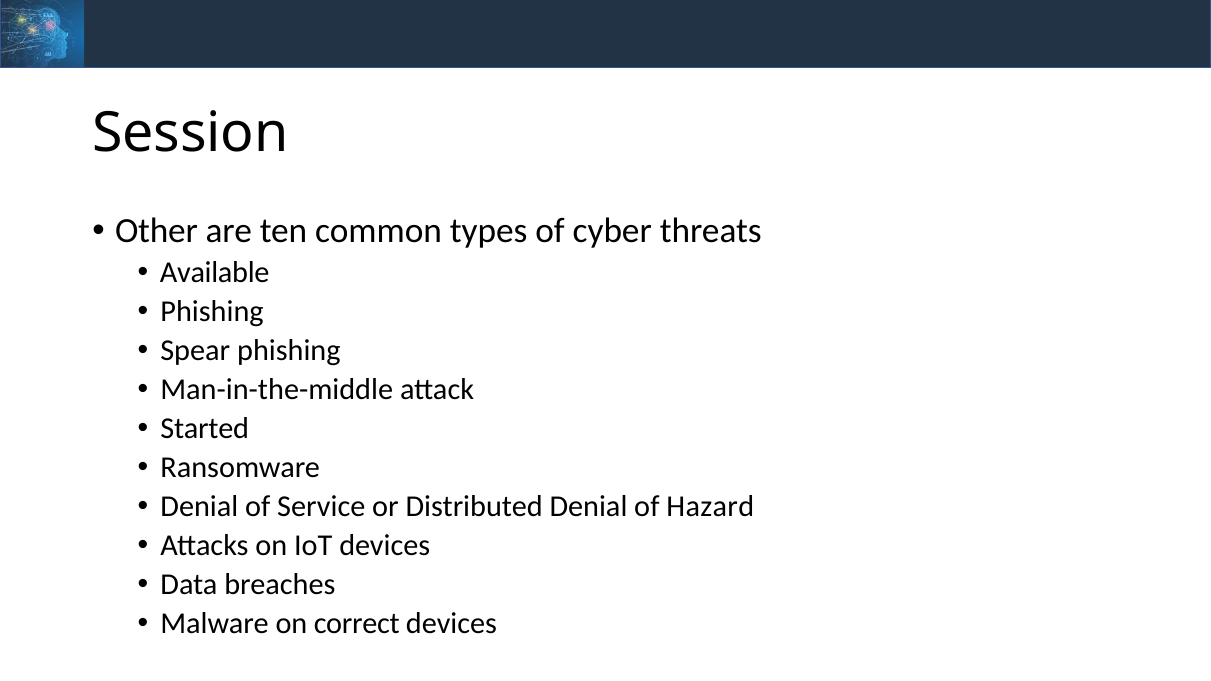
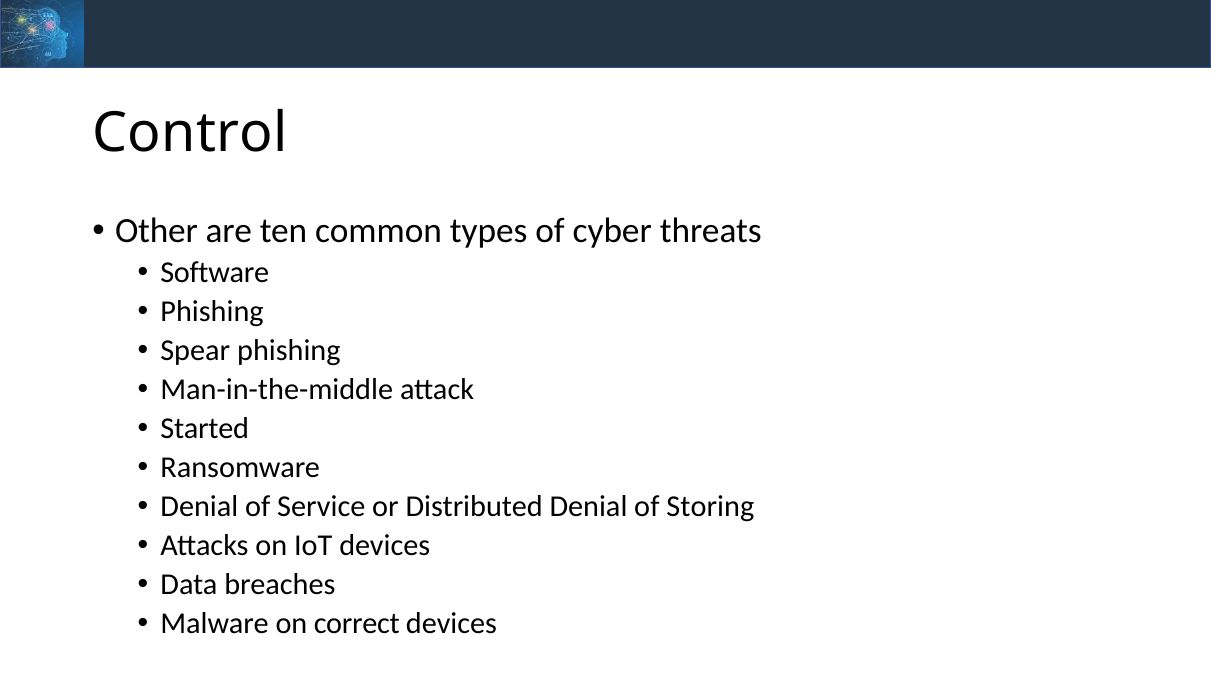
Session: Session -> Control (190, 133)
Available: Available -> Software (215, 273)
Hazard: Hazard -> Storing (710, 507)
